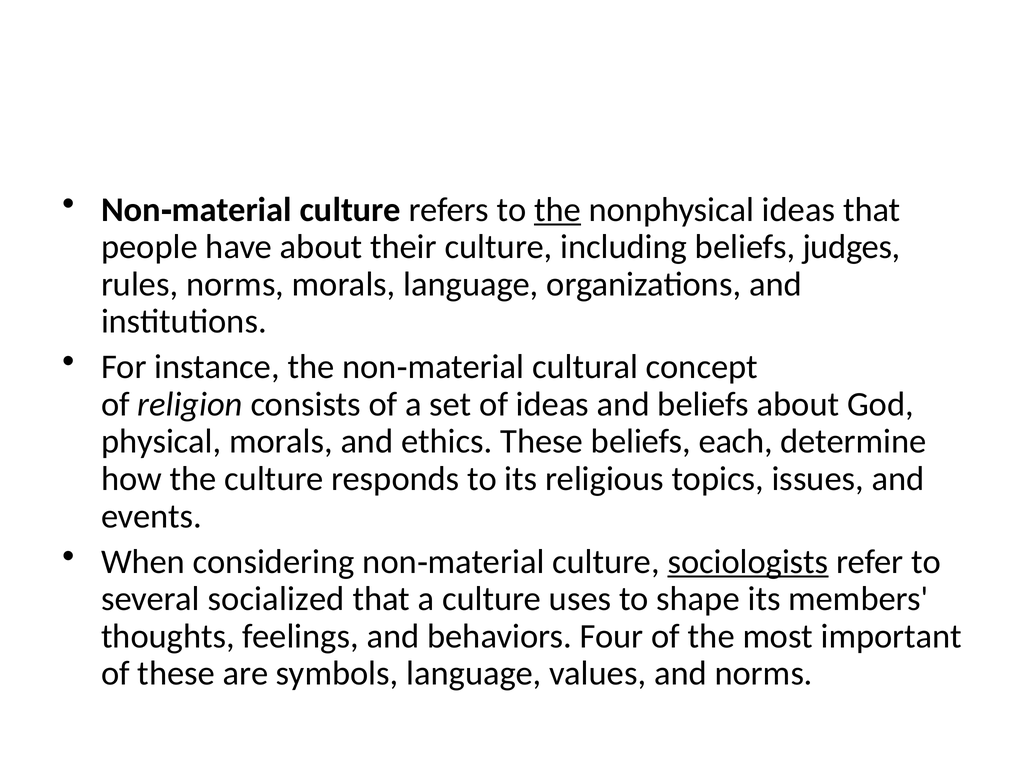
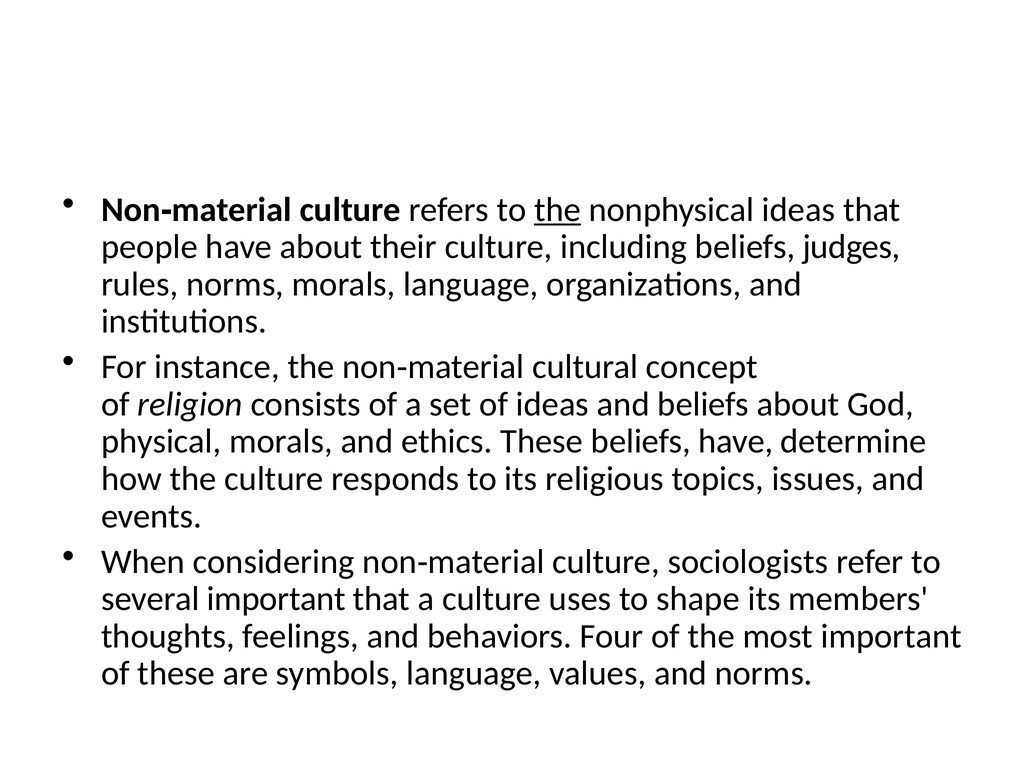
beliefs each: each -> have (736, 442)
sociologists underline: present -> none (748, 562)
several socialized: socialized -> important (276, 599)
